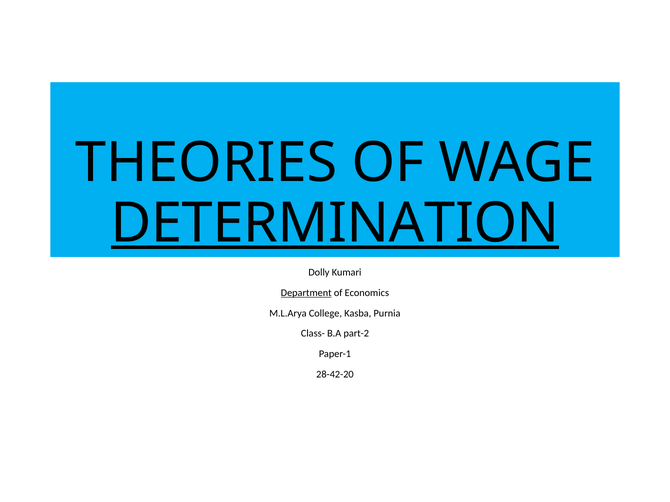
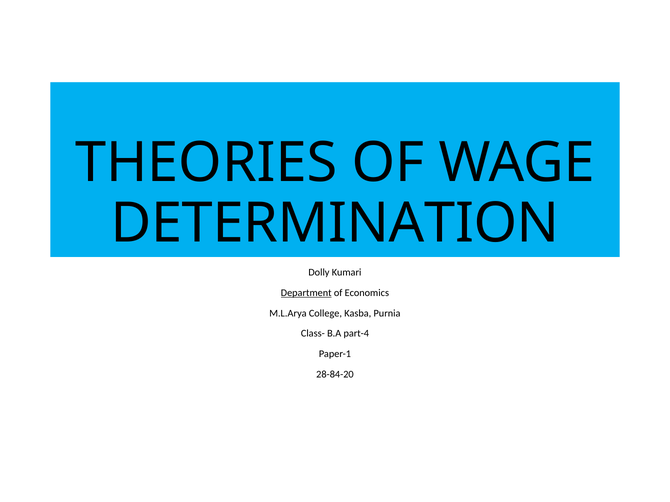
DETERMINATION underline: present -> none (335, 223)
part-2: part-2 -> part-4 (356, 334)
28-42-20: 28-42-20 -> 28-84-20 (335, 375)
